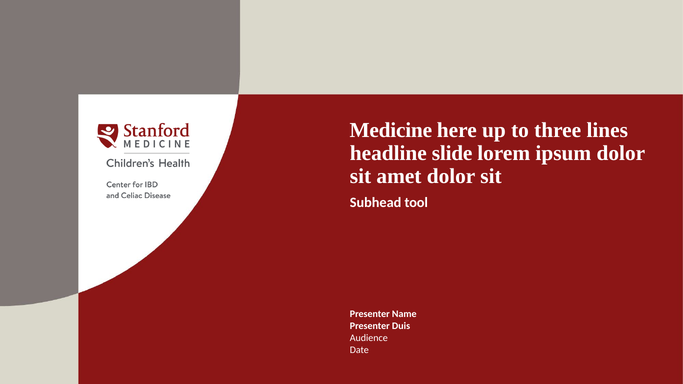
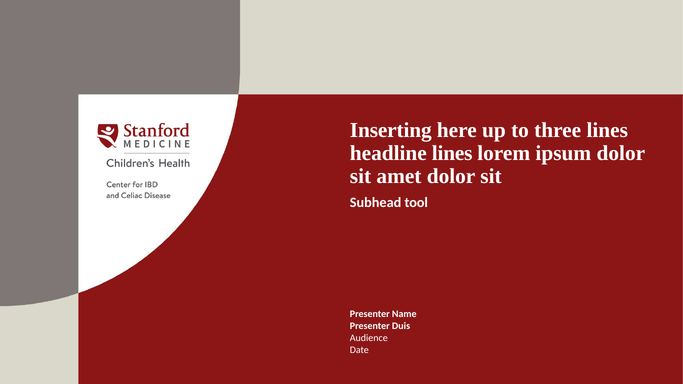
Medicine: Medicine -> Inserting (391, 130)
headline slide: slide -> lines (452, 153)
